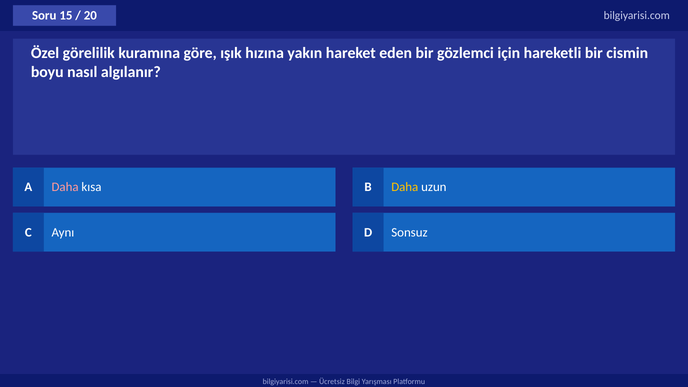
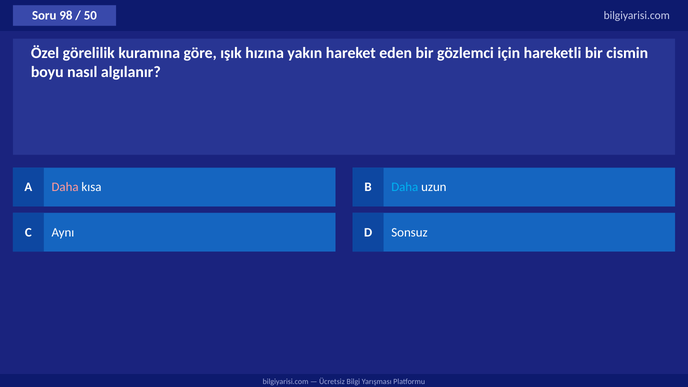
15: 15 -> 98 (66, 16)
20: 20 -> 50 (90, 16)
Daha colour: yellow -> light blue (405, 187)
